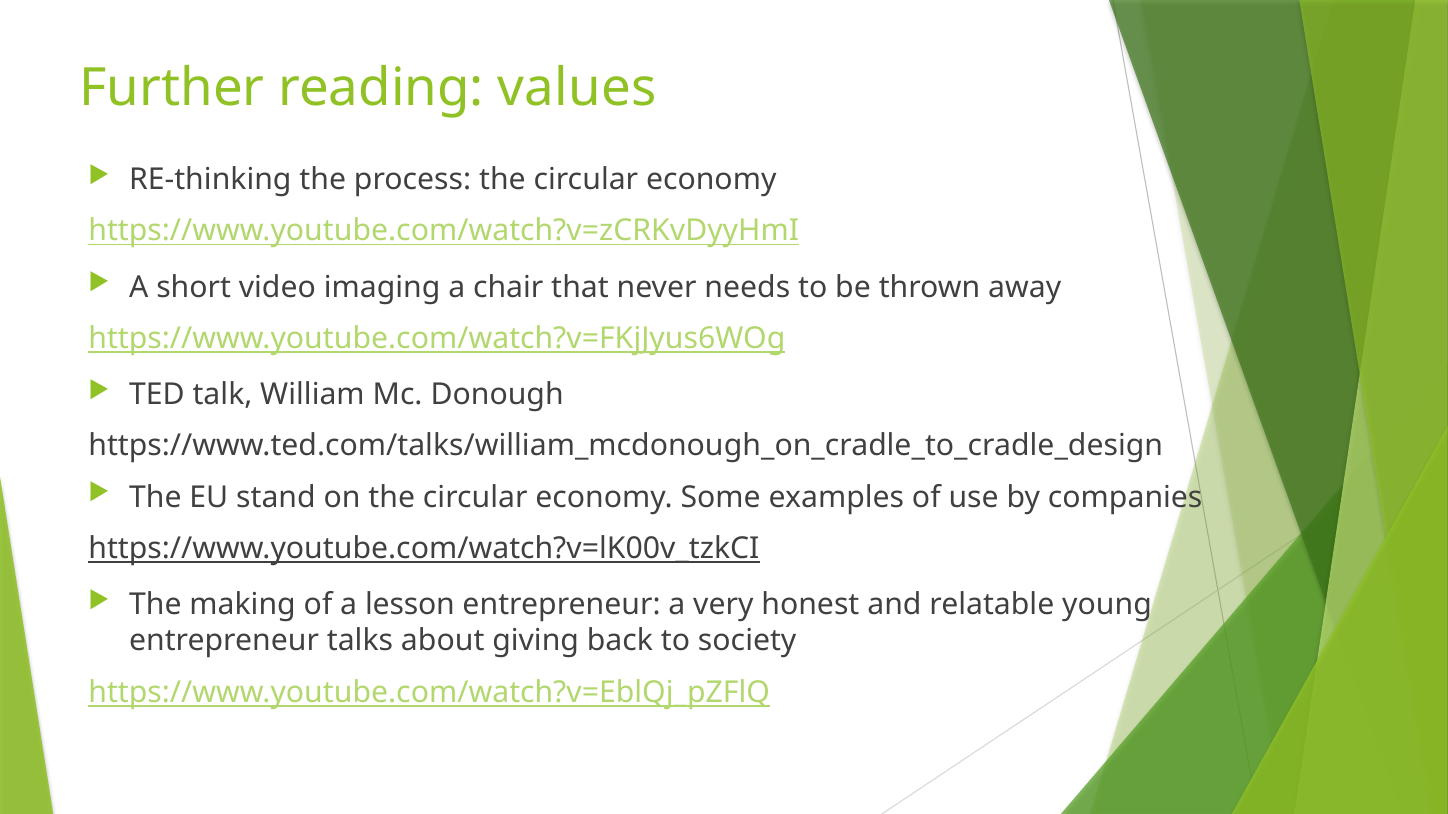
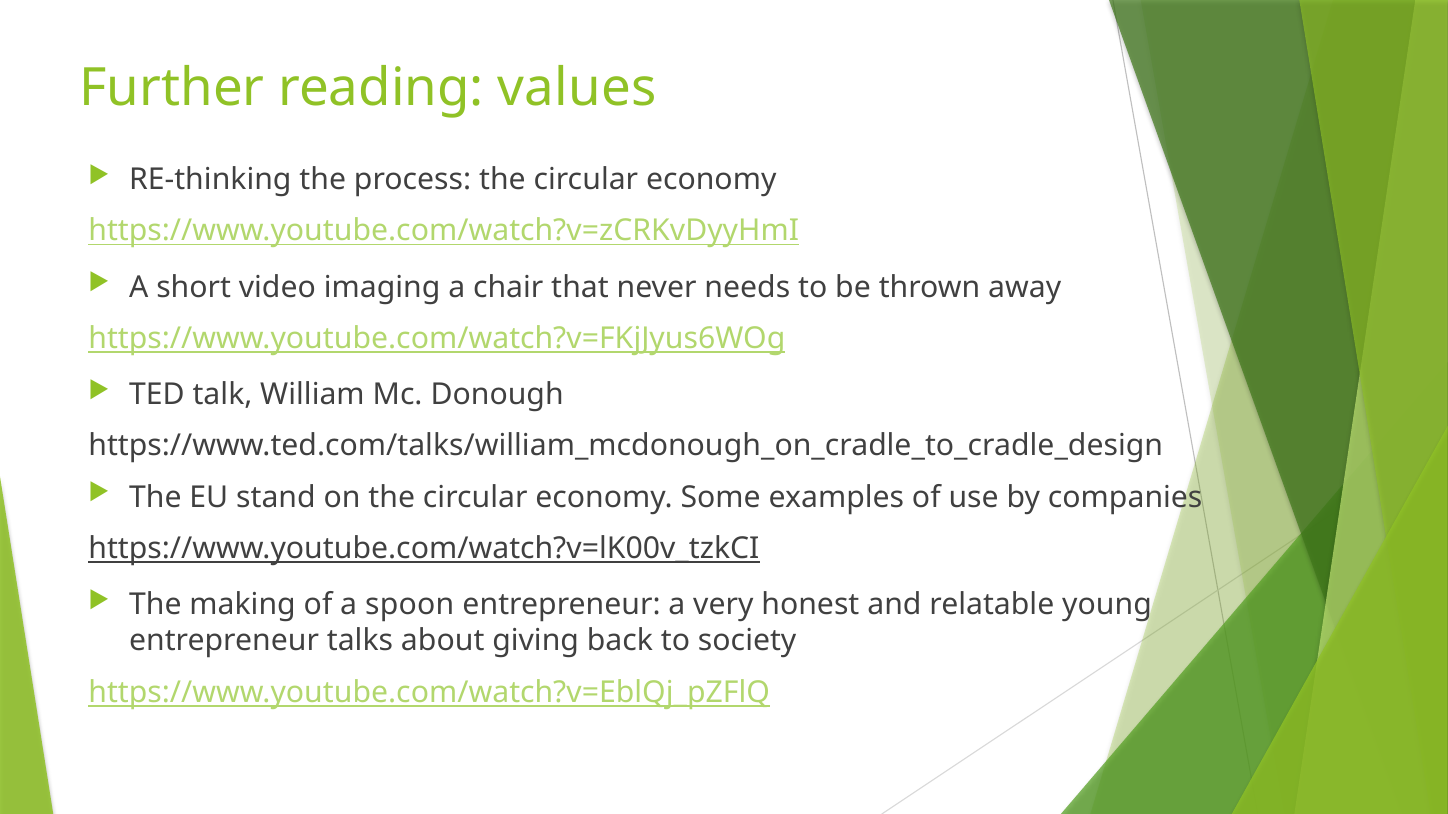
lesson: lesson -> spoon (410, 605)
